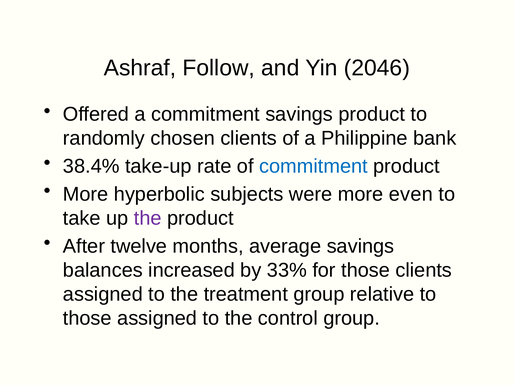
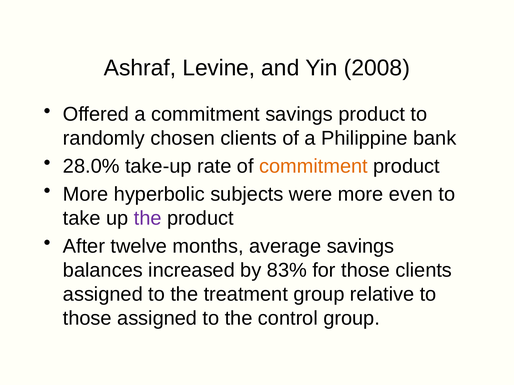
Follow: Follow -> Levine (219, 68)
2046: 2046 -> 2008 (377, 68)
38.4%: 38.4% -> 28.0% (91, 166)
commitment colour: blue -> orange (313, 166)
33%: 33% -> 83% (287, 270)
